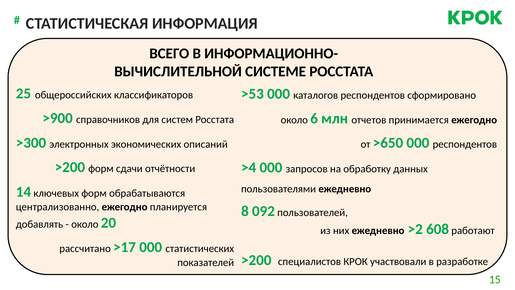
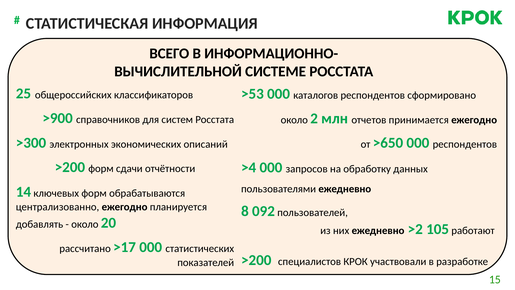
6: 6 -> 2 (314, 118)
608: 608 -> 105 (438, 229)
